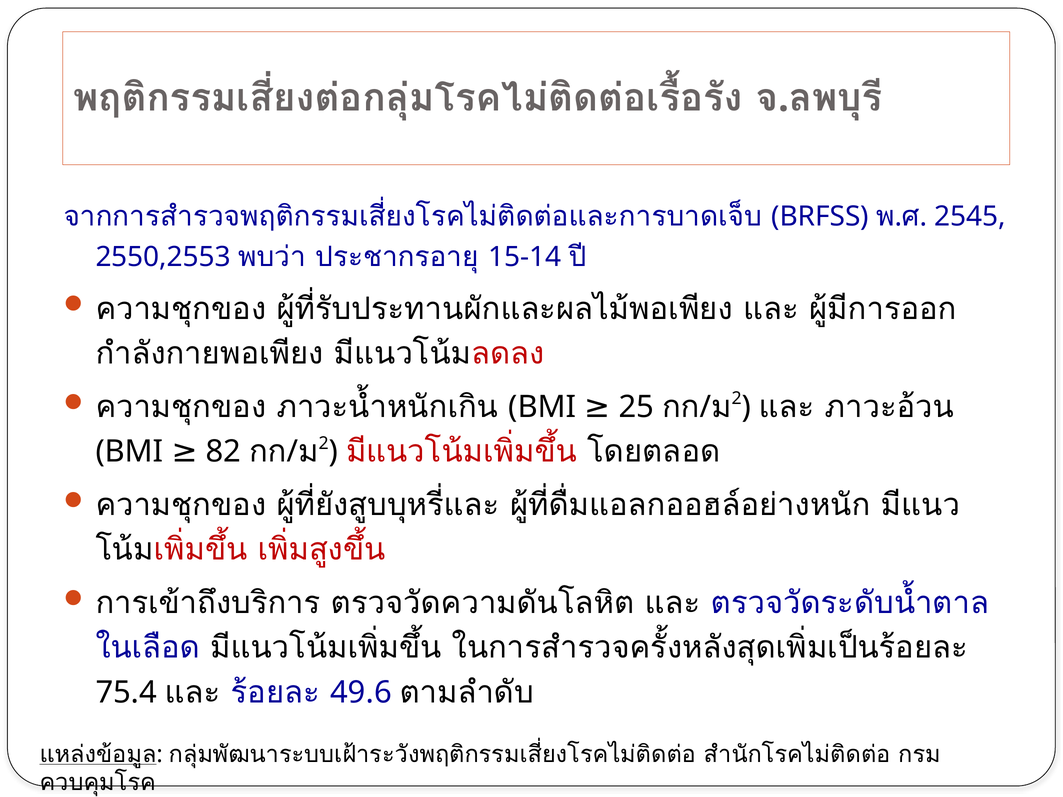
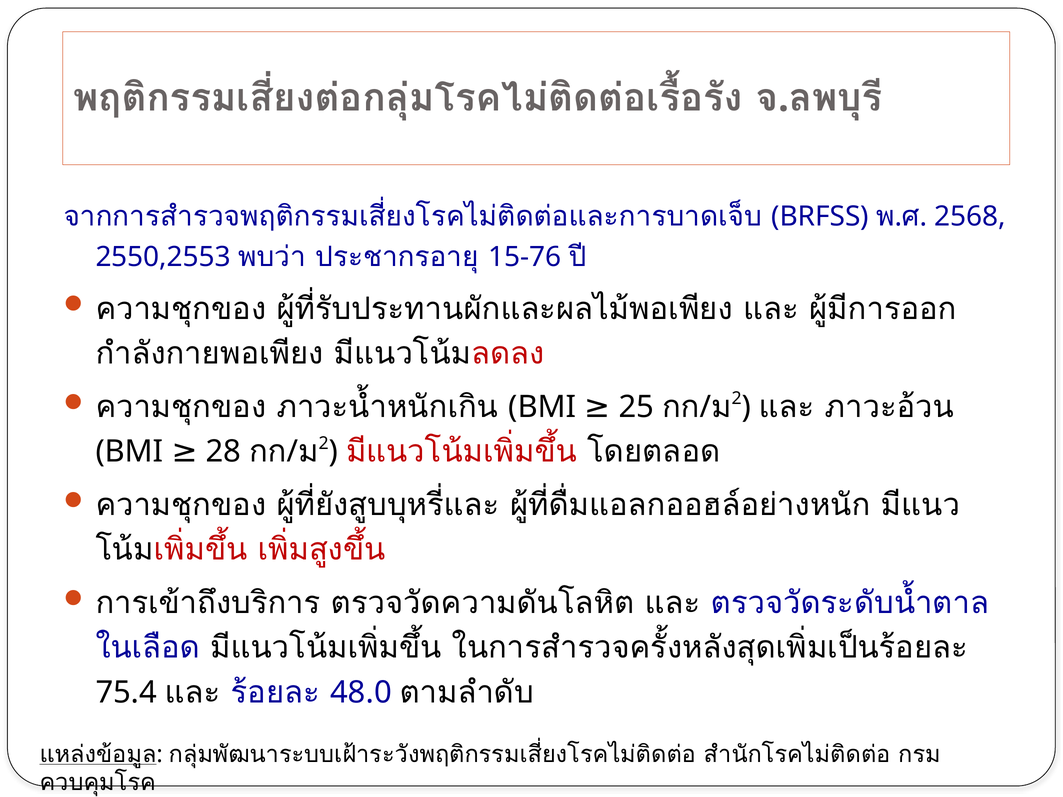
2545: 2545 -> 2568 (970, 217)
15-14: 15-14 -> 15-76 (525, 257)
82: 82 -> 28 (223, 452)
49.6: 49.6 -> 48.0 (361, 693)
